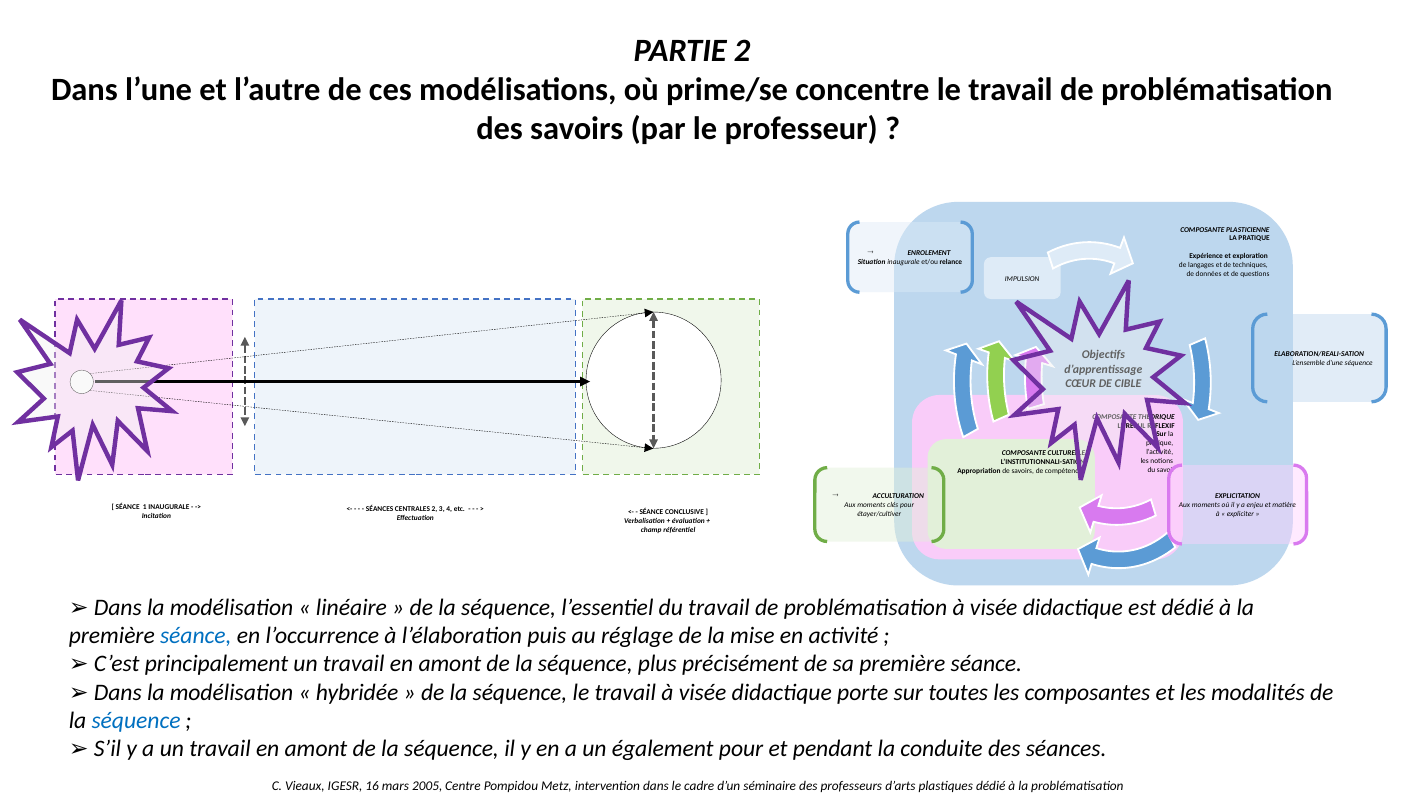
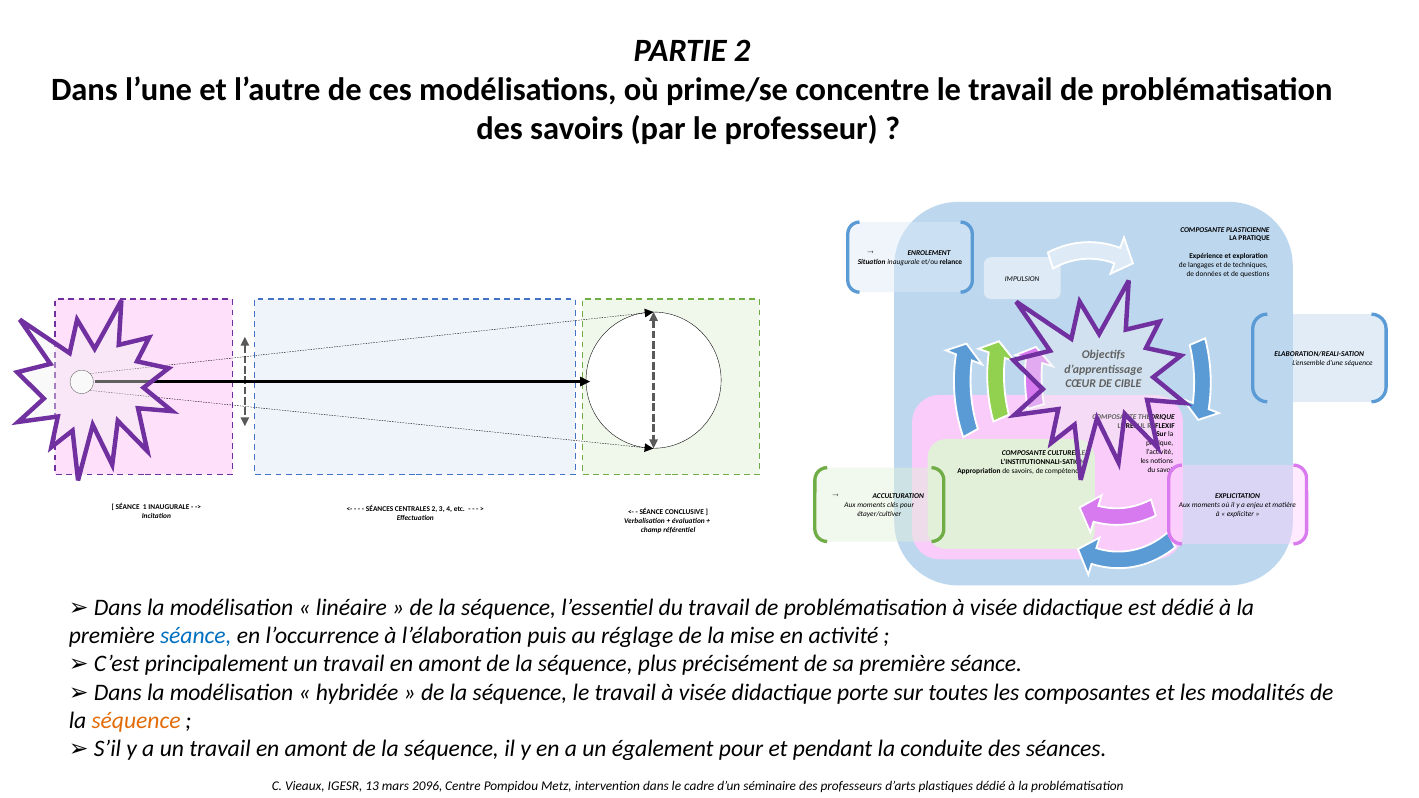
séquence colour: blue -> orange (136, 721)
16: 16 -> 13 (372, 787)
2005: 2005 -> 2096 (427, 787)
